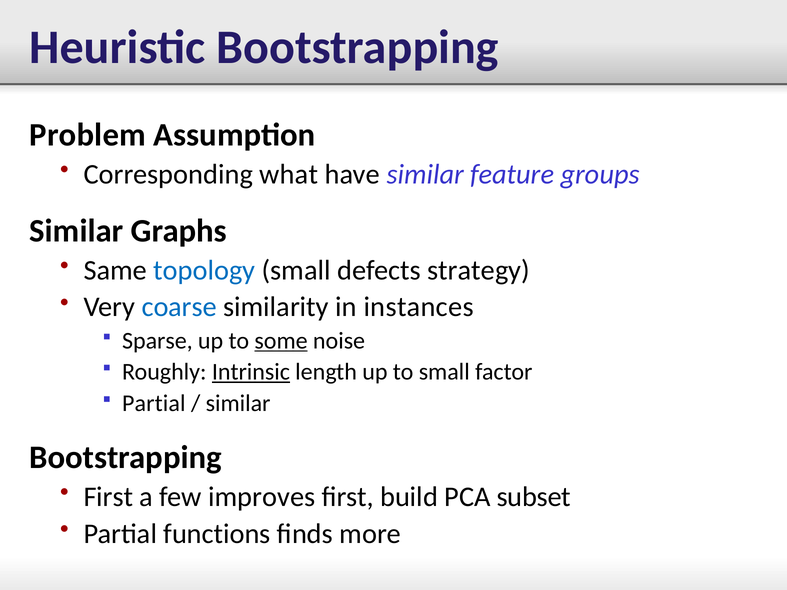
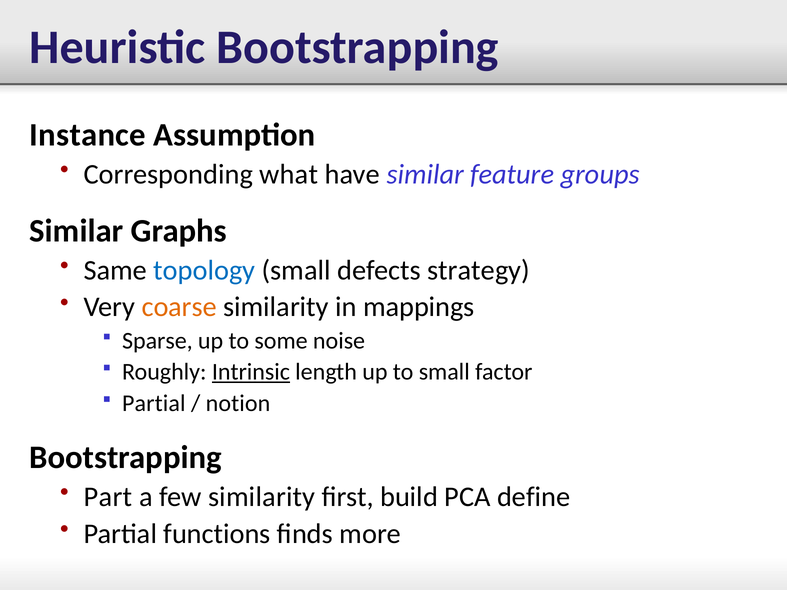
Problem: Problem -> Instance (88, 135)
coarse colour: blue -> orange (179, 307)
instances: instances -> mappings (419, 307)
some underline: present -> none (281, 341)
similar: similar -> notion (238, 403)
First: First -> Part (108, 497)
few improves: improves -> similarity (262, 497)
subset: subset -> define (534, 497)
